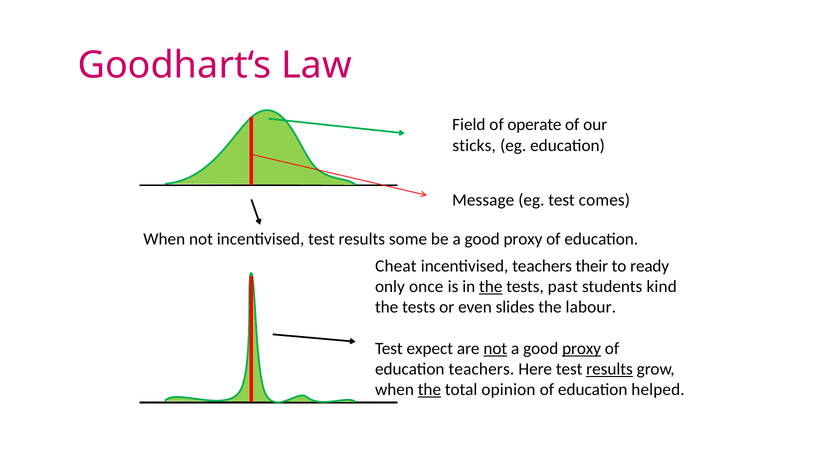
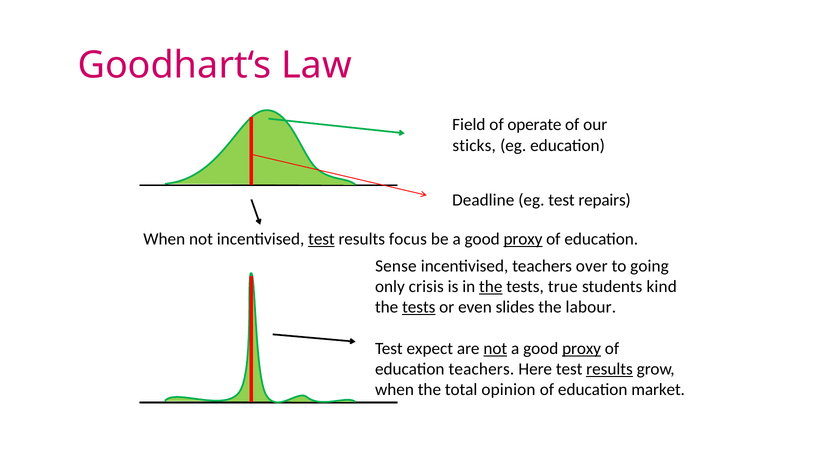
Message: Message -> Deadline (483, 200)
comes: comes -> repairs (605, 200)
test underline: none -> present (321, 239)
some: some -> focus (408, 239)
proxy underline: none -> present (523, 239)
Cheat: Cheat -> Sense (396, 266)
their: their -> over (592, 266)
ready: ready -> going (650, 266)
once: once -> crisis (426, 286)
past: past -> true (563, 286)
tests underline: none -> present (419, 307)
the underline: present -> none (429, 389)
helped: helped -> market (658, 389)
